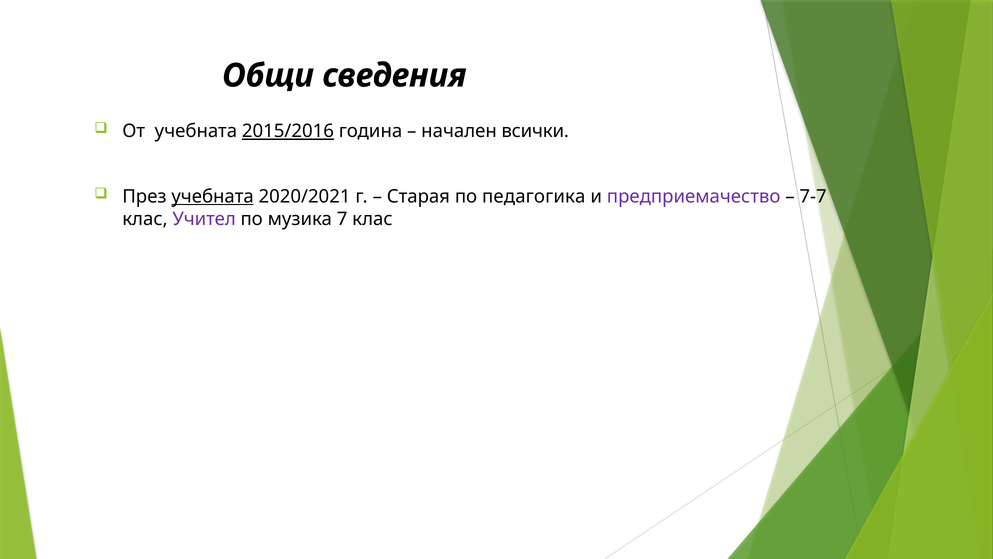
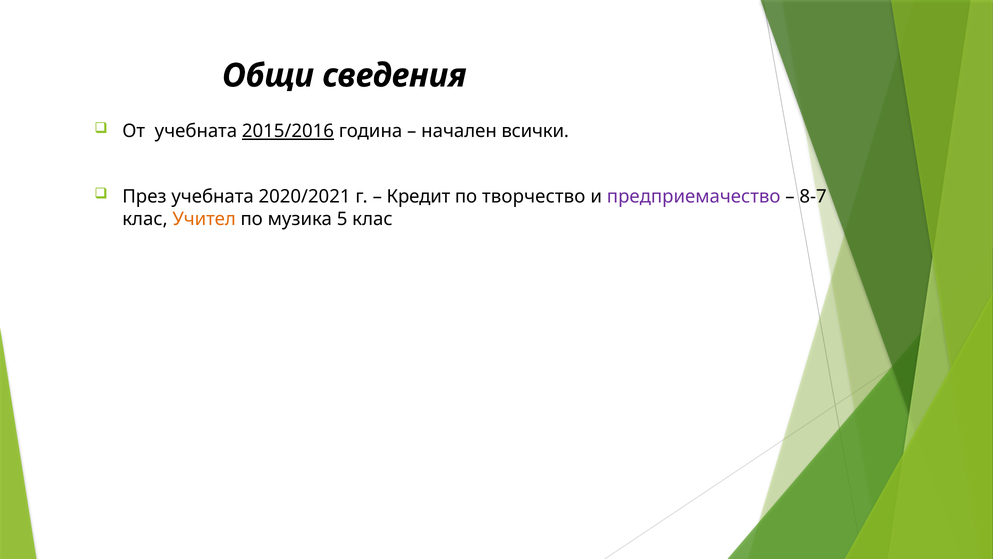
учебната underline: present -> none (213, 197)
Старая: Старая -> Кредит (418, 197)
педагогика: педагогика -> творчество (534, 197)
7-7: 7-7 -> 8-7 (813, 197)
Учител colour: purple -> orange (204, 219)
7: 7 -> 5 (342, 219)
